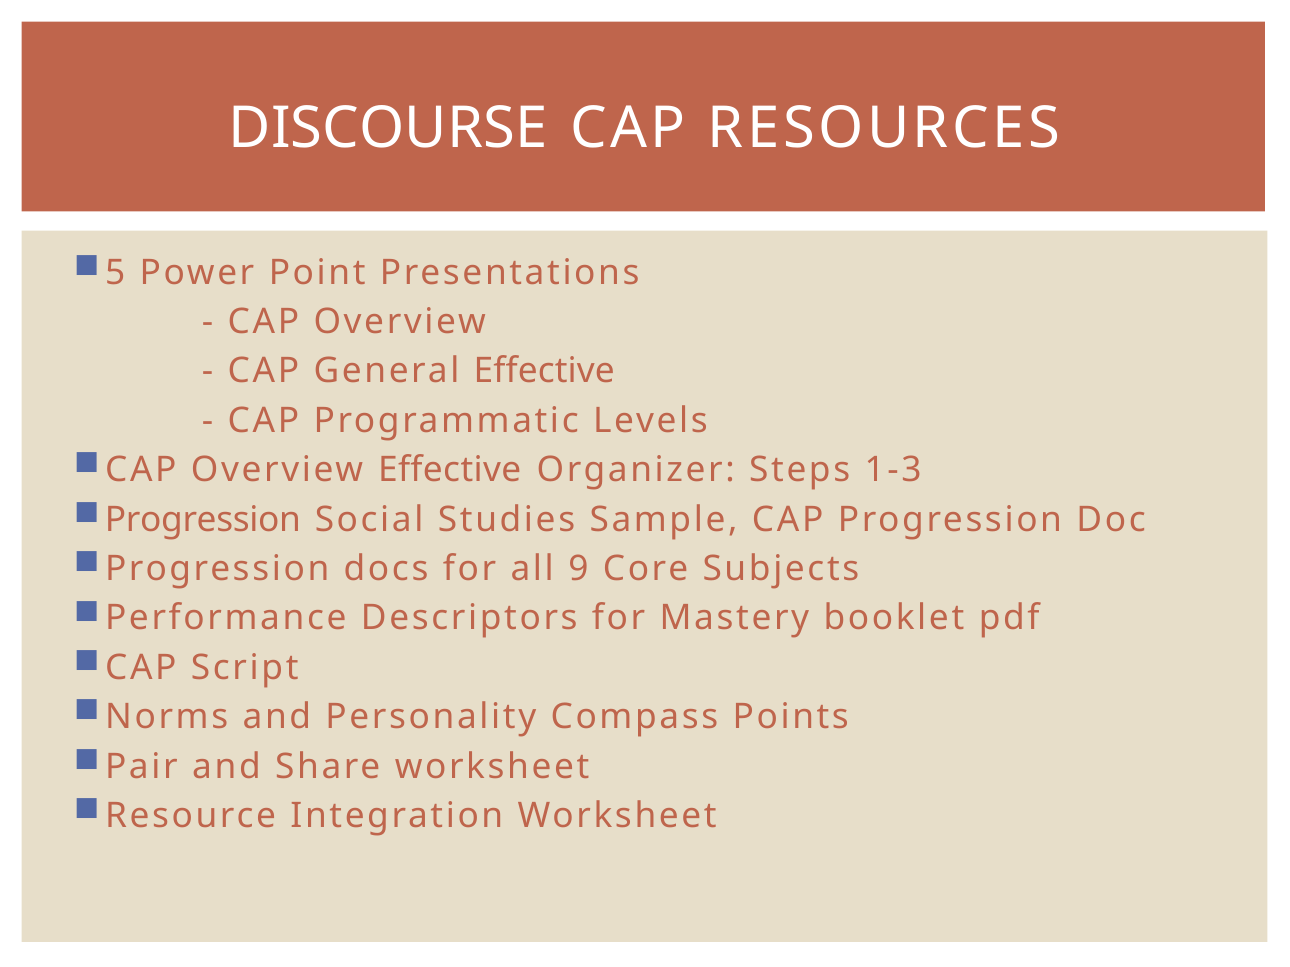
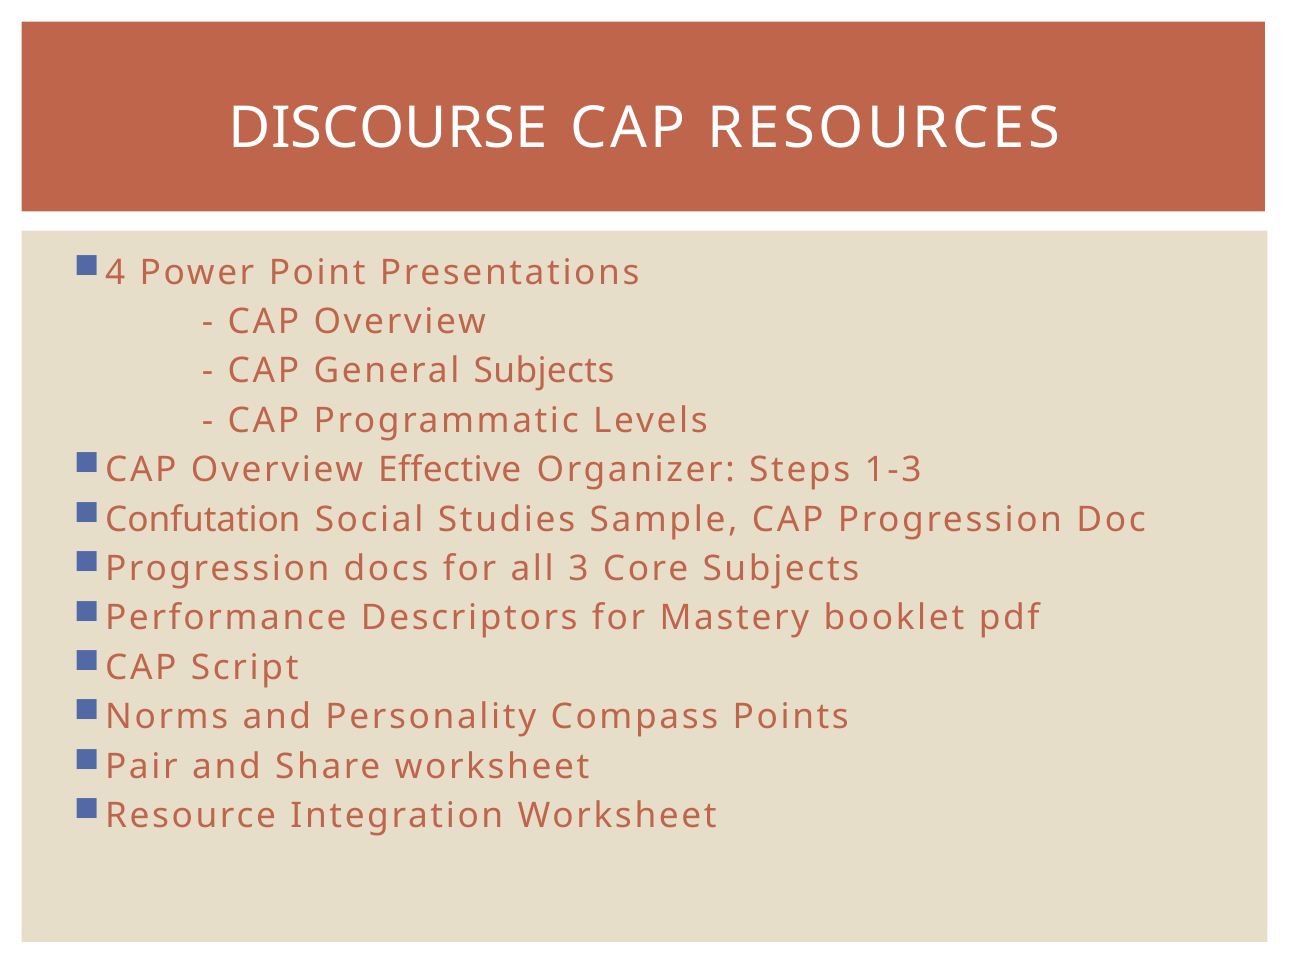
5: 5 -> 4 (115, 273)
General Effective: Effective -> Subjects (544, 371)
Progression: Progression -> Confutation (203, 520)
9: 9 -> 3 (578, 569)
